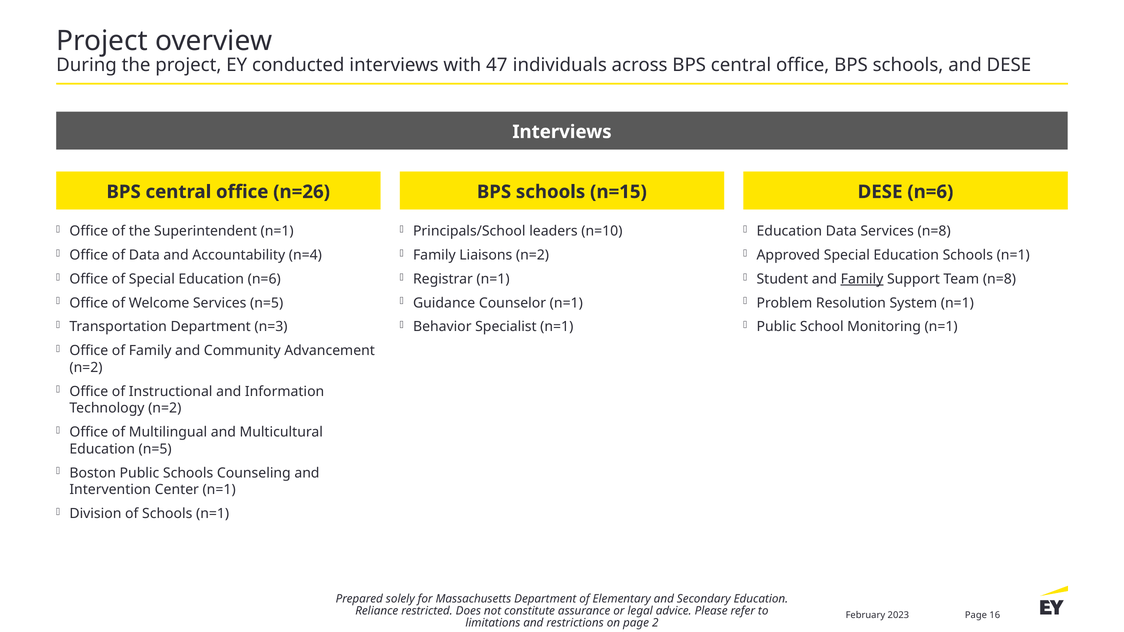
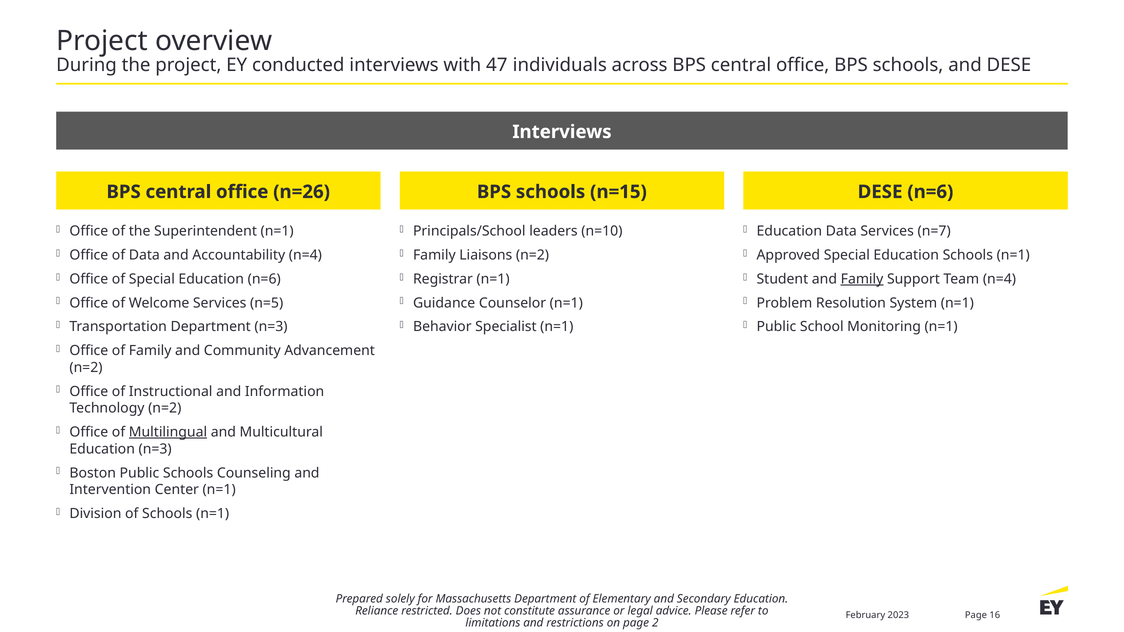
Services n=8: n=8 -> n=7 (934, 231)
Team n=8: n=8 -> n=4 (999, 279)
Multilingual underline: none -> present (168, 432)
Education n=5: n=5 -> n=3 (155, 449)
